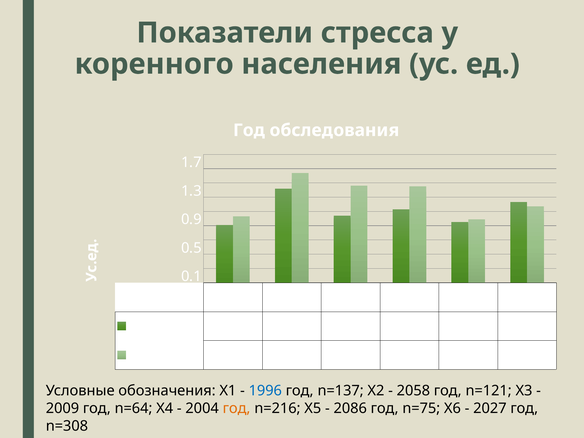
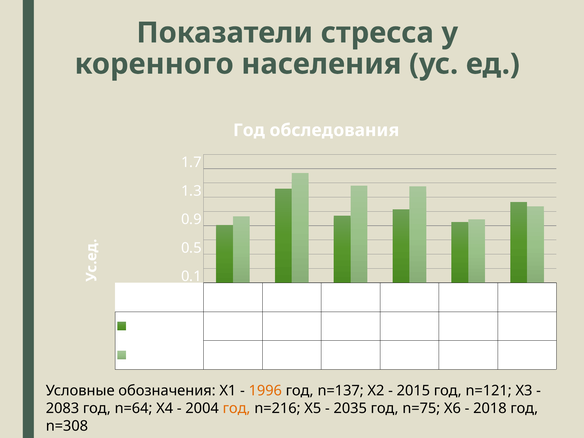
1996 colour: blue -> orange (265, 391)
2058: 2058 -> 2015 (413, 391)
2009: 2009 -> 2083 (62, 408)
2086: 2086 -> 2035 (350, 408)
2027: 2027 -> 2018 (490, 408)
